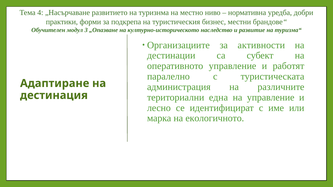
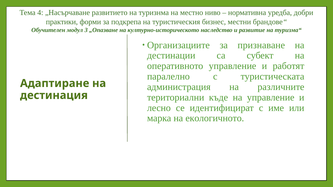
активности: активности -> признаване (261, 45)
една: една -> къде (218, 98)
